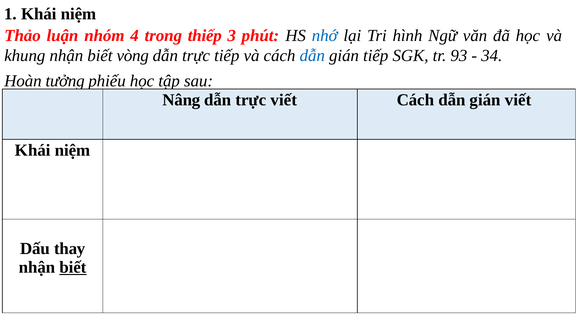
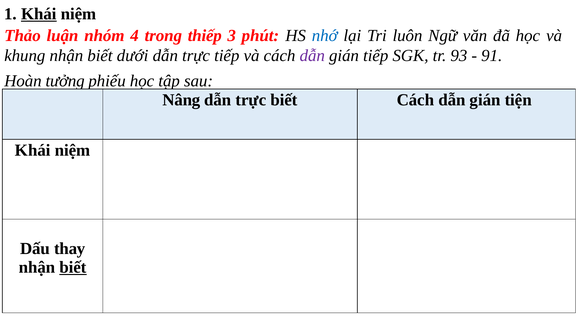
Khái underline: none -> present (39, 14)
hình: hình -> luôn (407, 36)
vòng: vòng -> dưới (133, 56)
dẫn colour: blue -> purple (312, 56)
34: 34 -> 91 (492, 56)
trực viết: viết -> biết (284, 100)
gián viết: viết -> tiện (518, 100)
